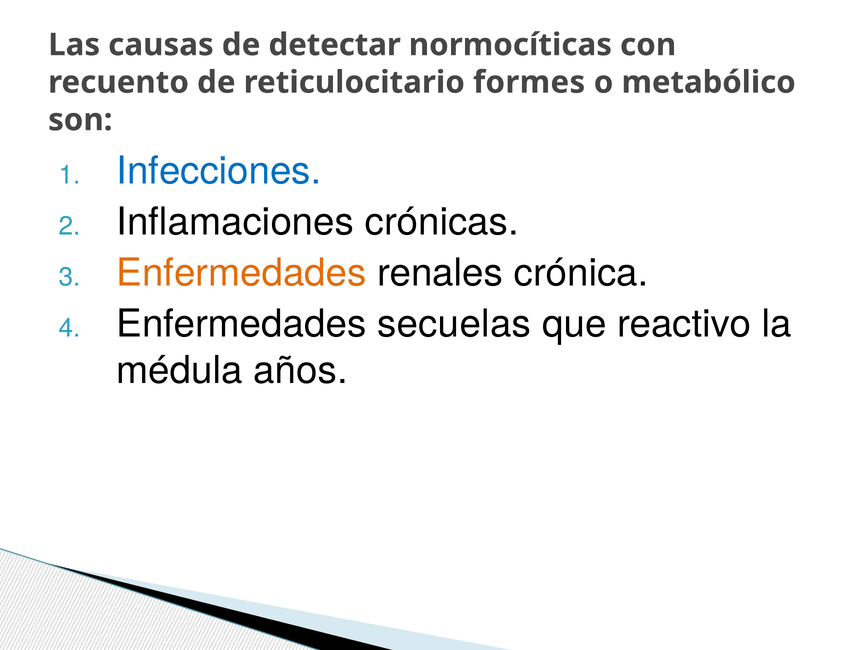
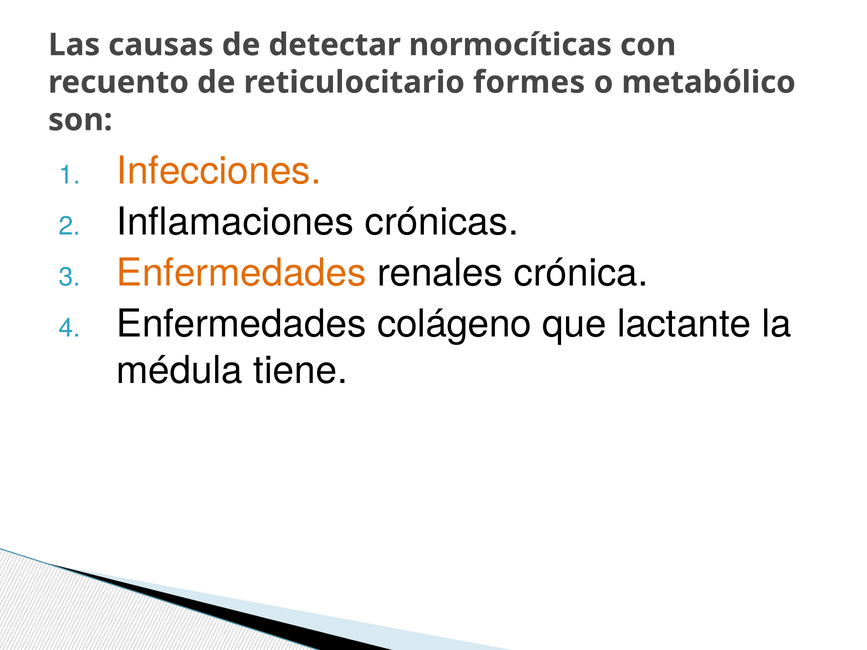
Infecciones colour: blue -> orange (219, 171)
secuelas: secuelas -> colágeno (454, 324)
reactivo: reactivo -> lactante (684, 324)
años: años -> tiene (301, 371)
